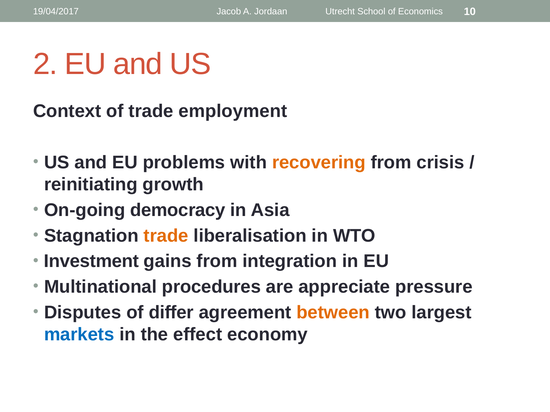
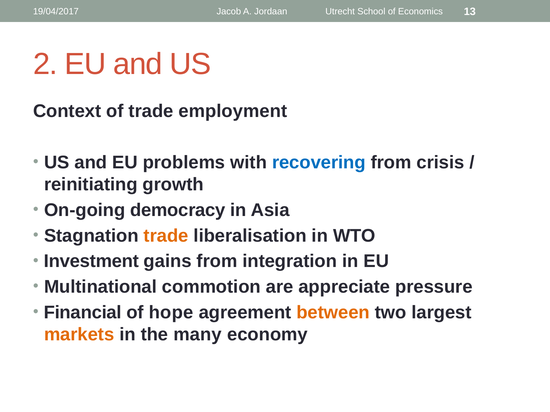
10: 10 -> 13 (470, 12)
recovering colour: orange -> blue (319, 163)
procedures: procedures -> commotion (211, 287)
Disputes: Disputes -> Financial (83, 313)
differ: differ -> hope (171, 313)
markets colour: blue -> orange (79, 335)
effect: effect -> many (198, 335)
